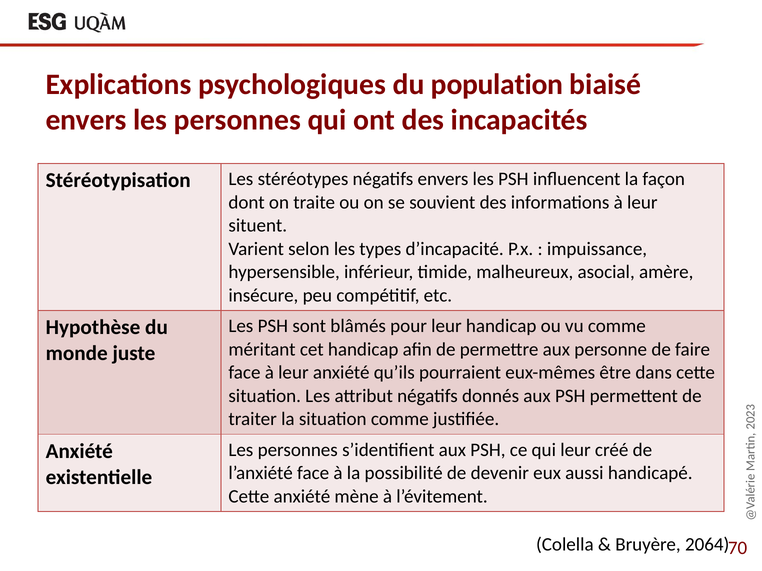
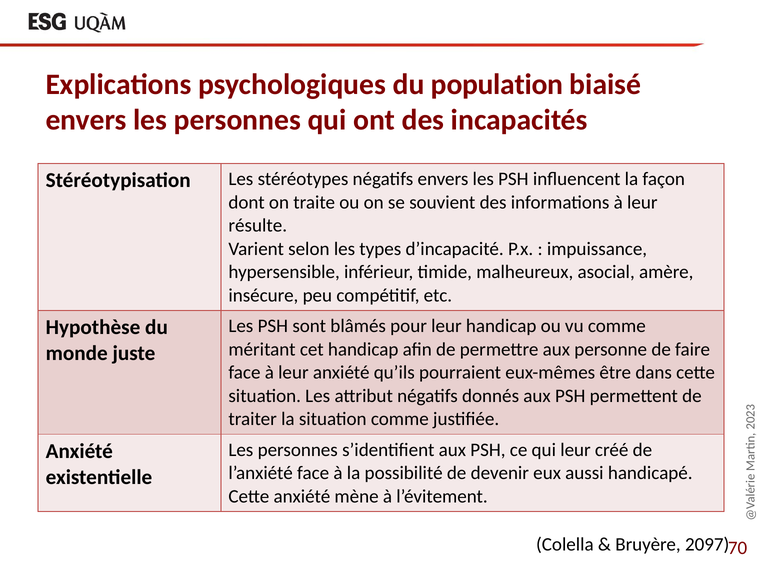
situent: situent -> résulte (258, 226)
2064: 2064 -> 2097 (707, 545)
